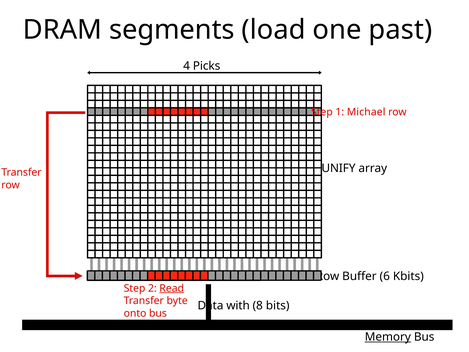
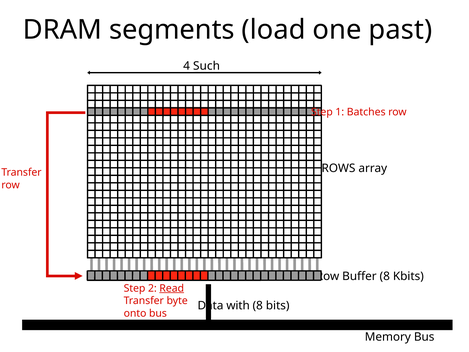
Picks: Picks -> Such (207, 66)
Michael: Michael -> Batches (366, 112)
UNIFY: UNIFY -> ROWS (338, 168)
Buffer 6: 6 -> 8 (385, 276)
Memory underline: present -> none (388, 337)
